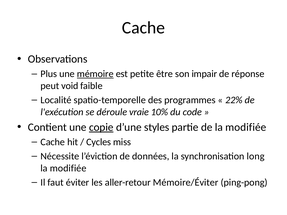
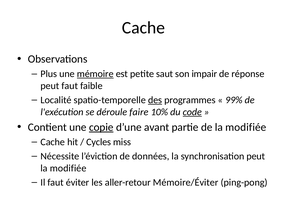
être: être -> saut (165, 74)
peut void: void -> faut (70, 86)
des underline: none -> present (155, 100)
22%: 22% -> 99% (234, 100)
vraie: vraie -> faire (139, 112)
code underline: none -> present (192, 112)
styles: styles -> avant (157, 127)
synchronisation long: long -> peut (256, 156)
